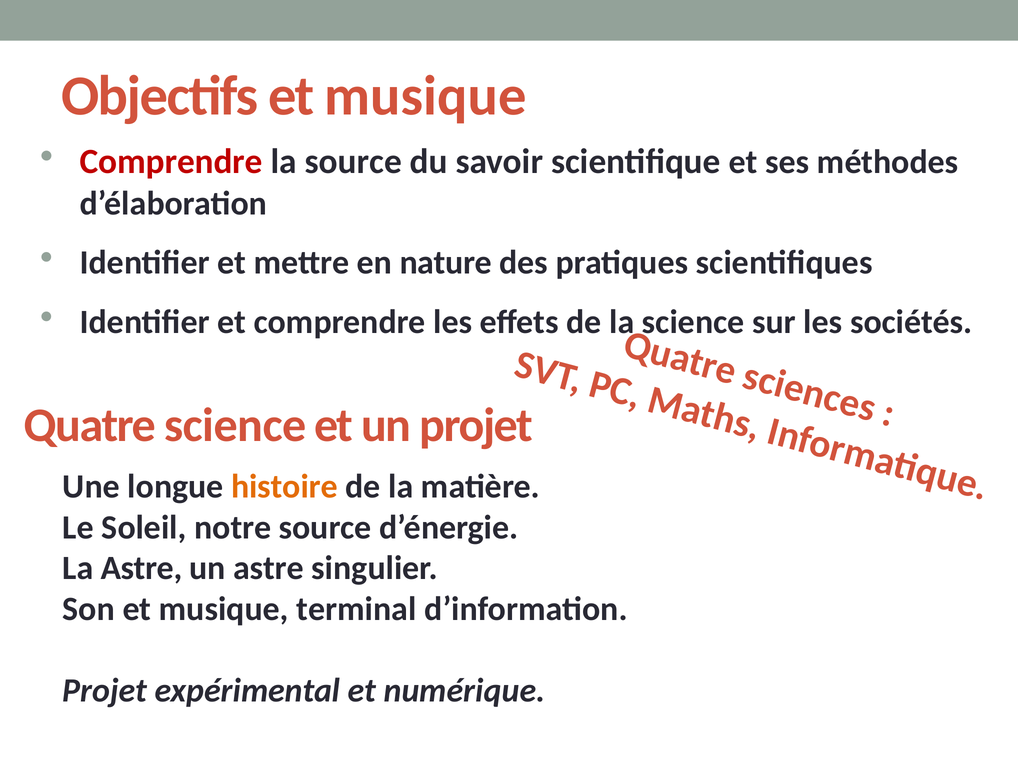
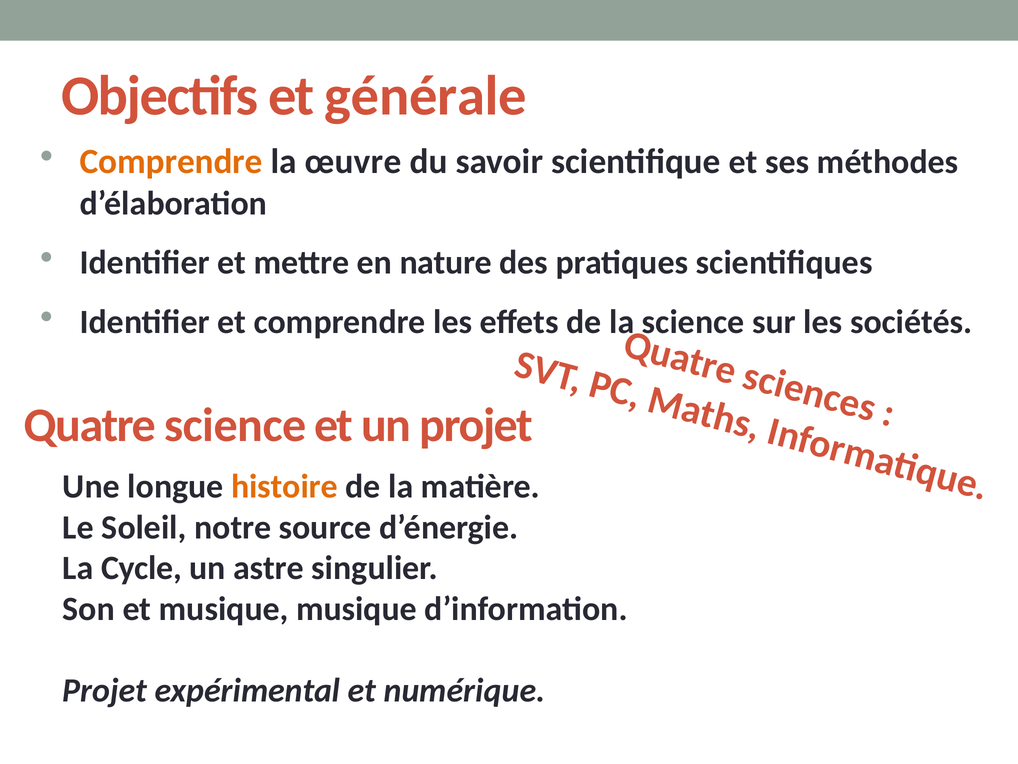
Objectifs et musique: musique -> générale (426, 96)
Comprendre colour: red -> orange (171, 162)
la source: source -> œuvre (353, 162)
La Astre: Astre -> Cycle (141, 568)
musique terminal: terminal -> musique (357, 608)
